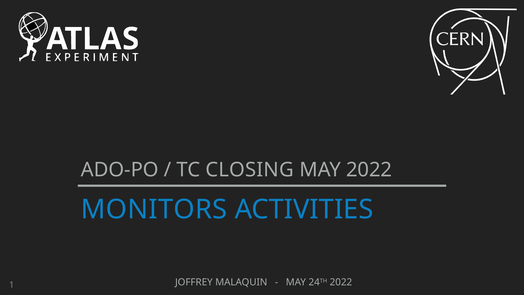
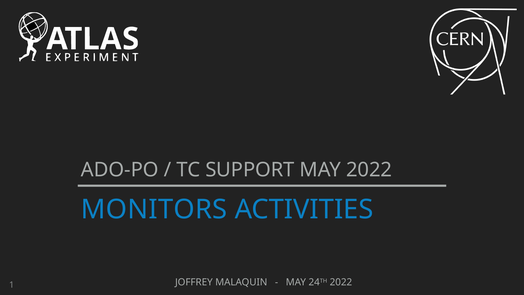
CLOSING: CLOSING -> SUPPORT (250, 170)
